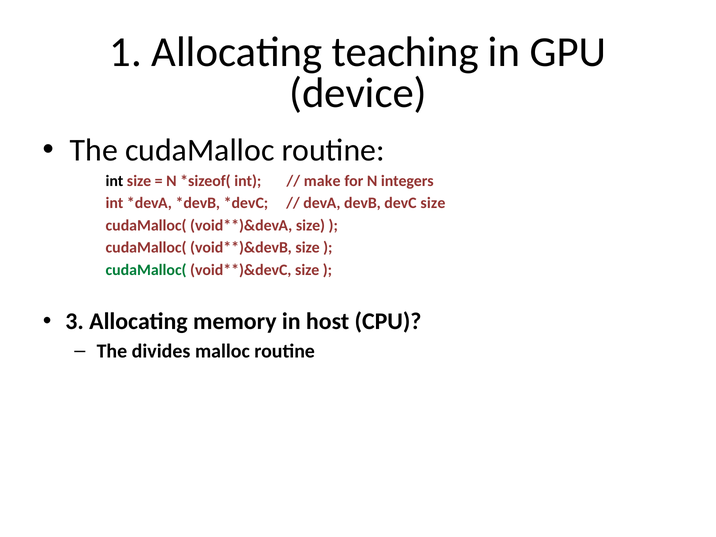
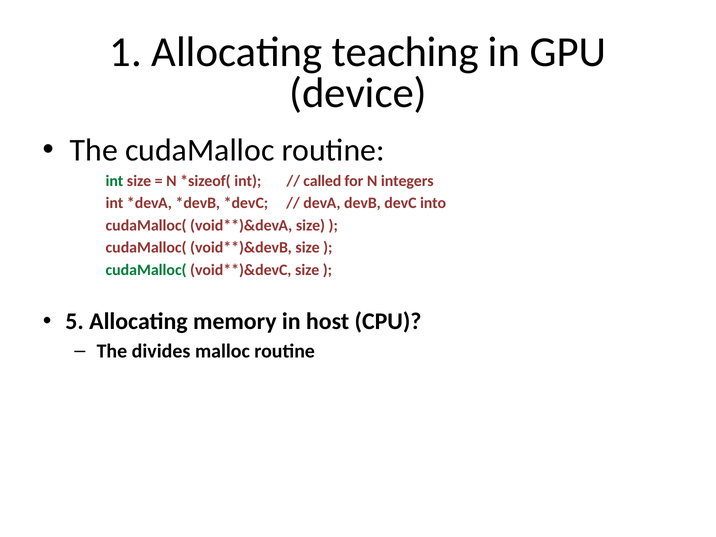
int colour: black -> green (114, 181)
make: make -> called (322, 181)
devC size: size -> into (433, 203)
3: 3 -> 5 (75, 321)
